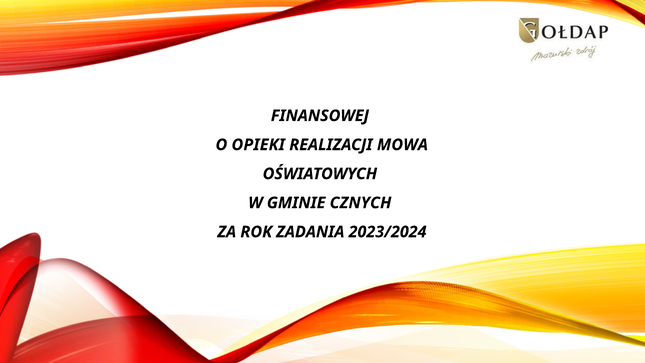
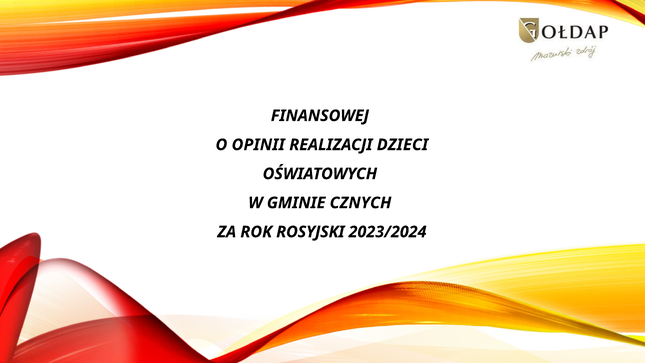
OPIEKI: OPIEKI -> OPINII (258, 145)
MOWA: MOWA -> DZIECI (402, 145)
ZADANIA: ZADANIA -> ROSYJSKI (310, 232)
